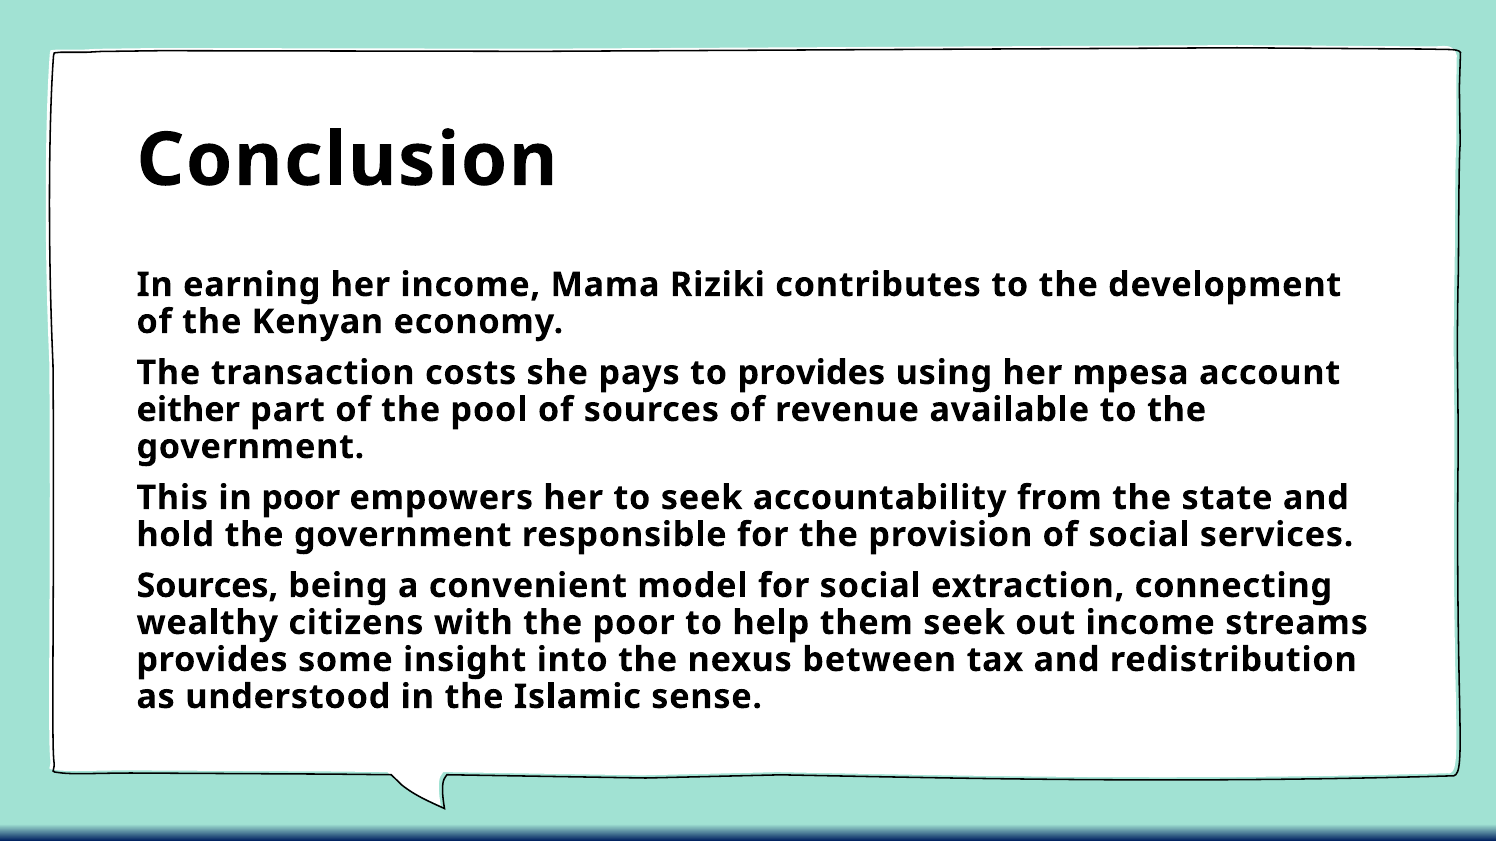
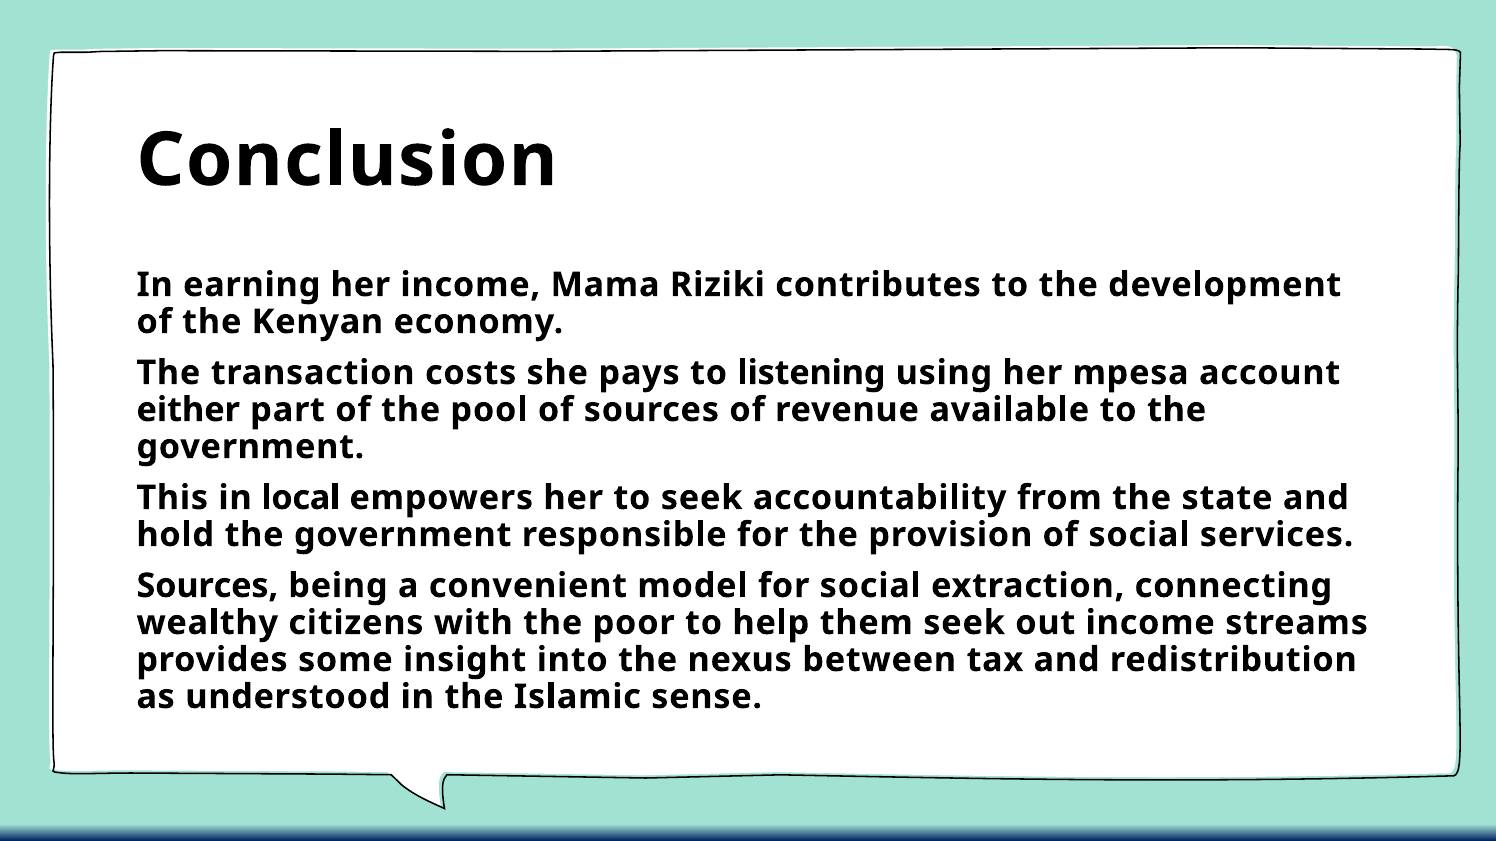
to provides: provides -> listening (812, 373)
in poor: poor -> local (301, 498)
